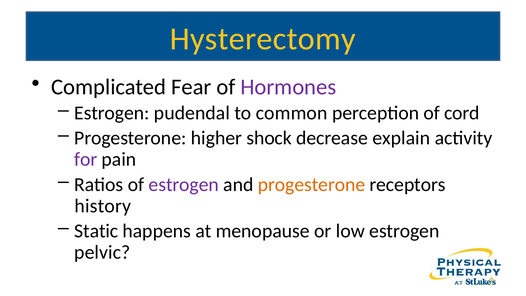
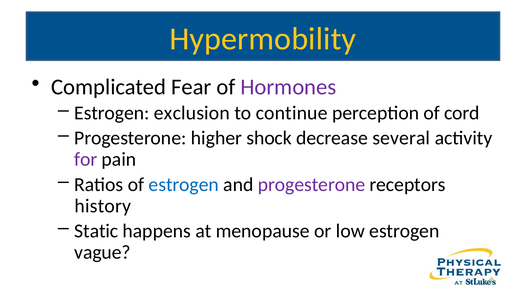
Hysterectomy: Hysterectomy -> Hypermobility (263, 39)
pudendal: pudendal -> exclusion (192, 113)
common: common -> continue (292, 113)
explain: explain -> several (401, 138)
estrogen colour: purple -> blue (184, 184)
progesterone colour: orange -> purple (312, 184)
pelvic: pelvic -> vague (102, 252)
